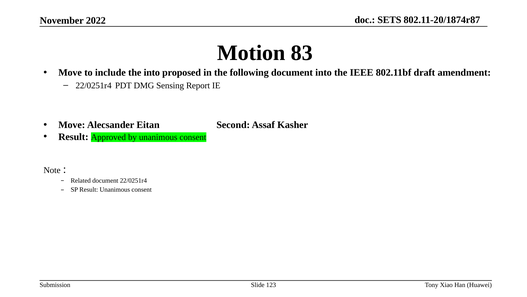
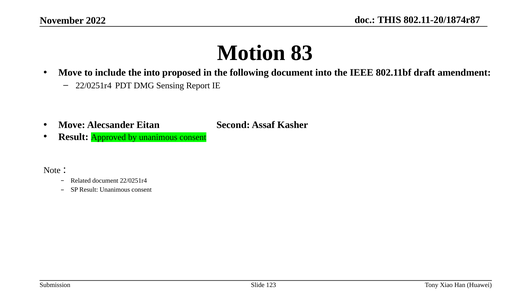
SETS: SETS -> THIS (389, 20)
